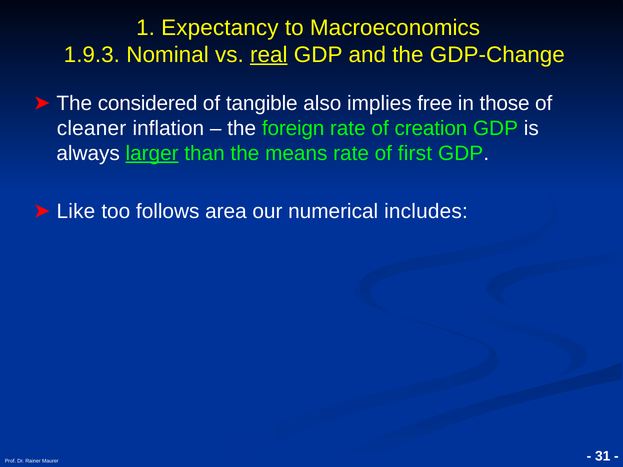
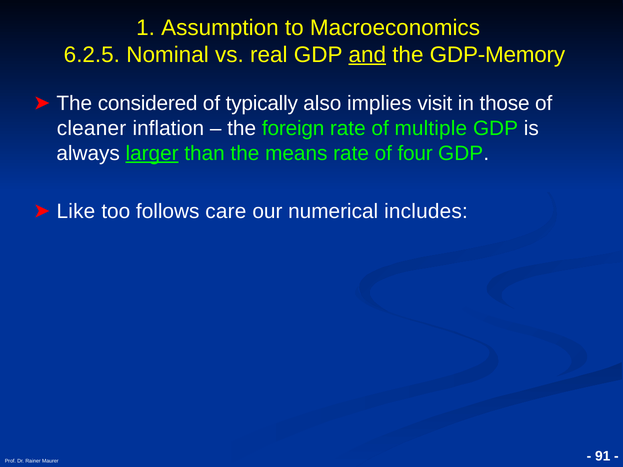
Expectancy: Expectancy -> Assumption (220, 28)
1.9.3: 1.9.3 -> 6.2.5 (92, 55)
real underline: present -> none (269, 55)
and underline: none -> present (367, 55)
GDP-Change: GDP-Change -> GDP-Memory (497, 55)
tangible: tangible -> typically (262, 103)
free: free -> visit (435, 103)
creation: creation -> multiple (431, 128)
first: first -> four (415, 153)
area: area -> care (226, 211)
31: 31 -> 91 (603, 456)
